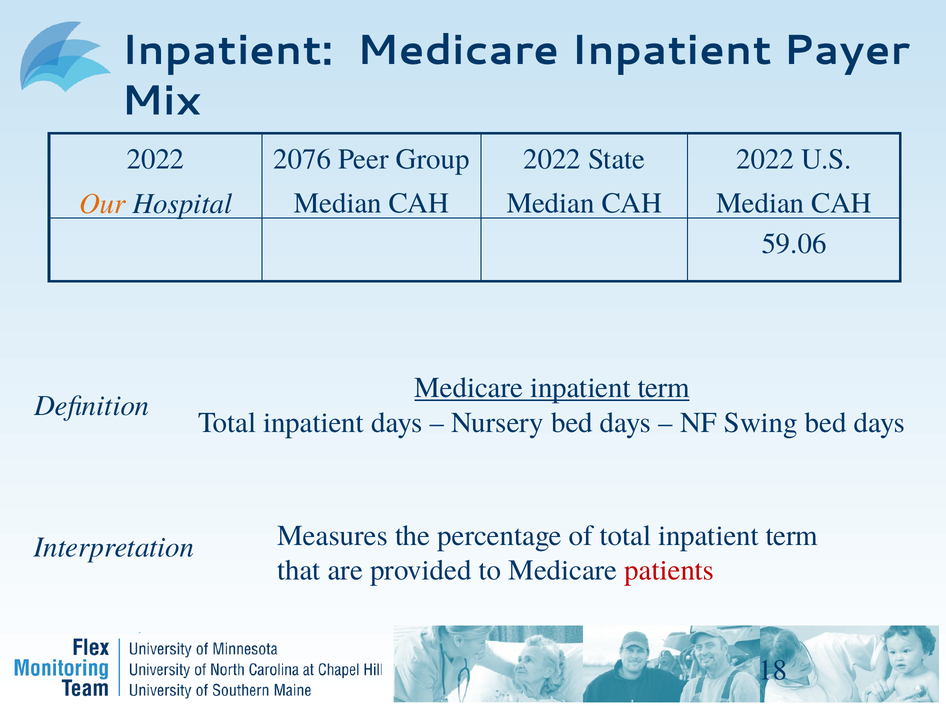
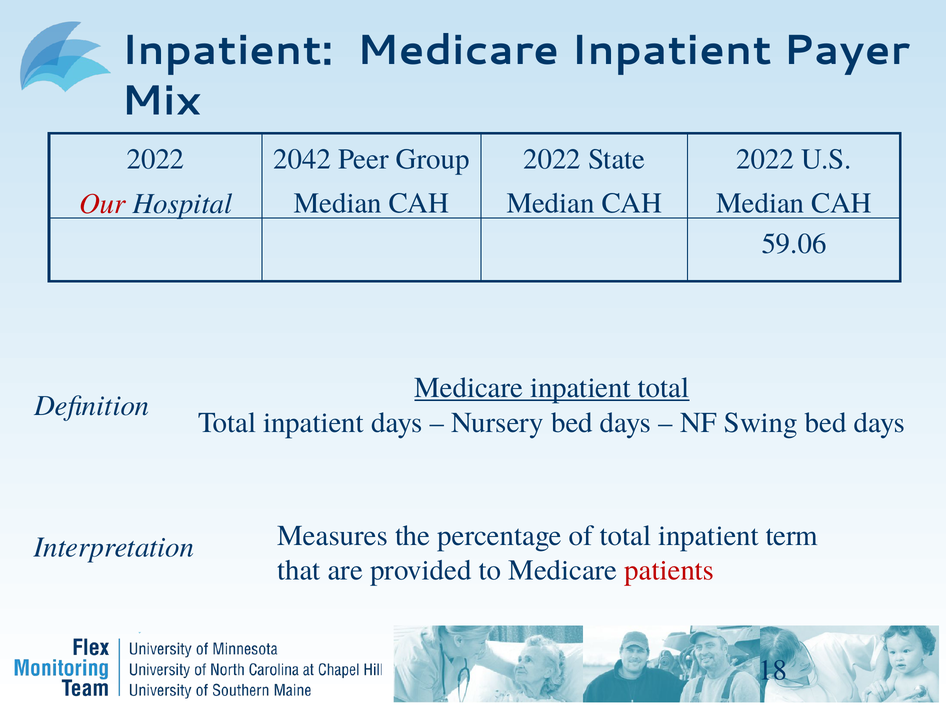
2076: 2076 -> 2042 (302, 159)
Our colour: orange -> red (102, 204)
Medicare inpatient term: term -> total (664, 388)
